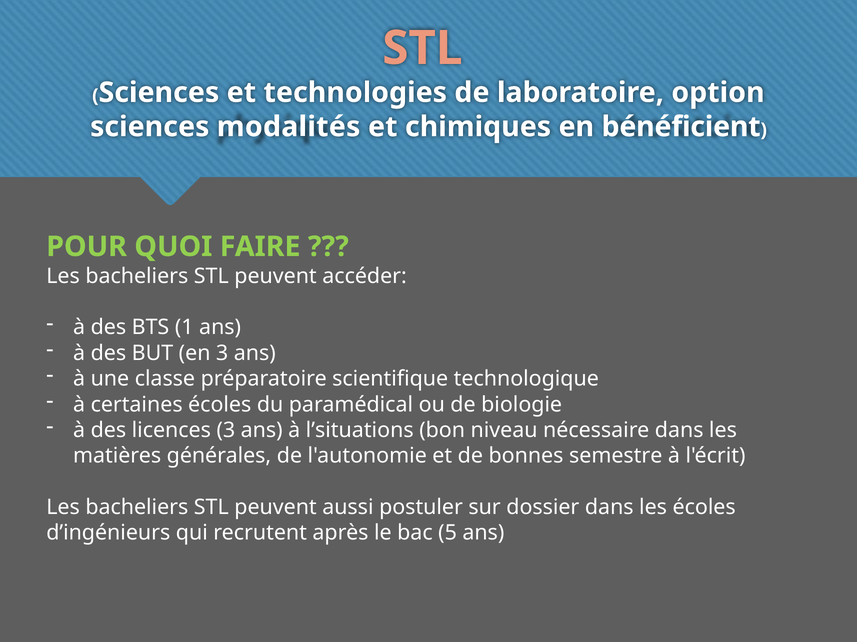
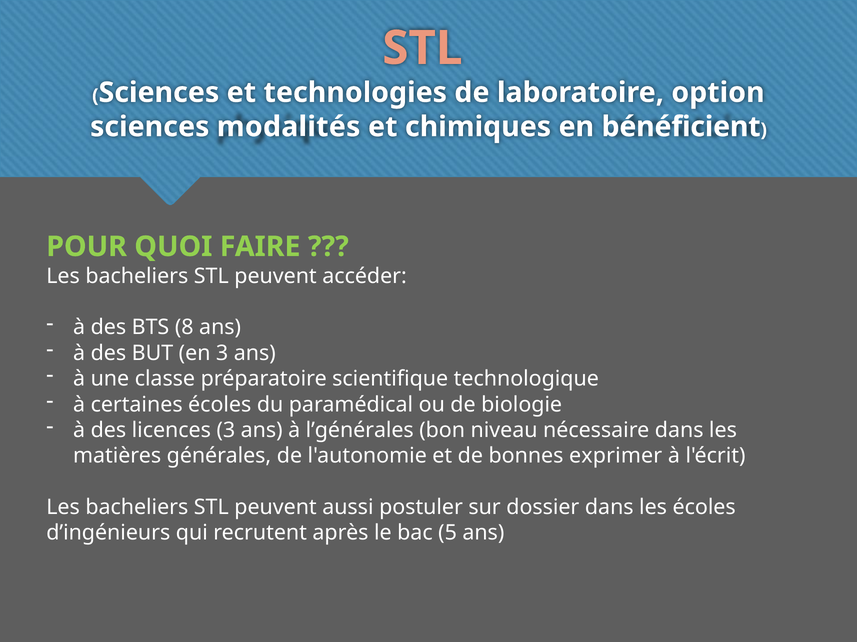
1: 1 -> 8 (184, 328)
l’situations: l’situations -> l’générales (360, 431)
semestre: semestre -> exprimer (616, 456)
